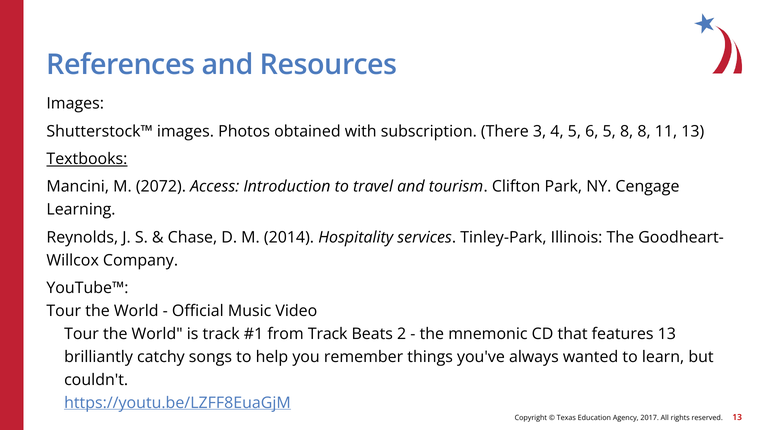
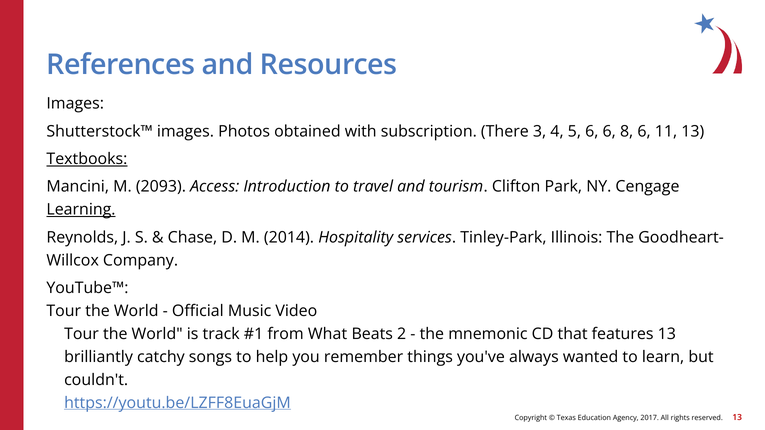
6 5: 5 -> 6 (609, 131)
8 8: 8 -> 6 (644, 131)
2072: 2072 -> 2093 (161, 187)
Learning underline: none -> present (81, 210)
from Track: Track -> What (328, 334)
